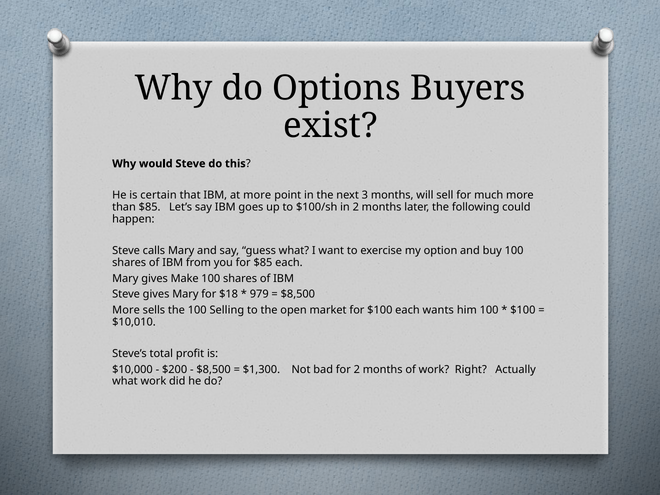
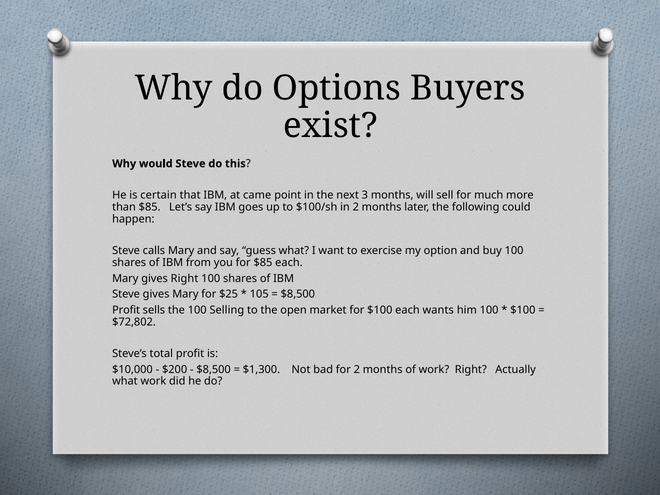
at more: more -> came (257, 195)
gives Make: Make -> Right (185, 278)
$18: $18 -> $25 (229, 294)
979: 979 -> 105 (259, 294)
More: More -> Profit (126, 310)
$10,010: $10,010 -> $72,802 (134, 322)
